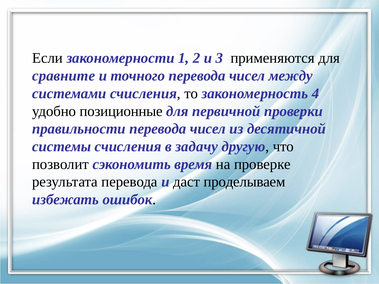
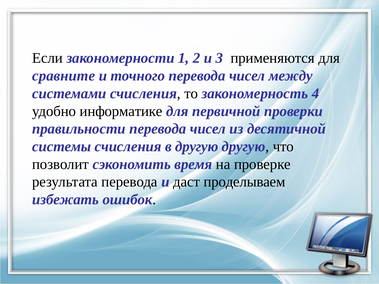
позиционные: позиционные -> информатике (121, 111)
в задачу: задачу -> другую (197, 147)
